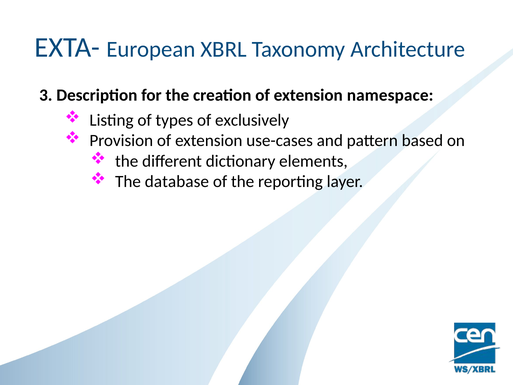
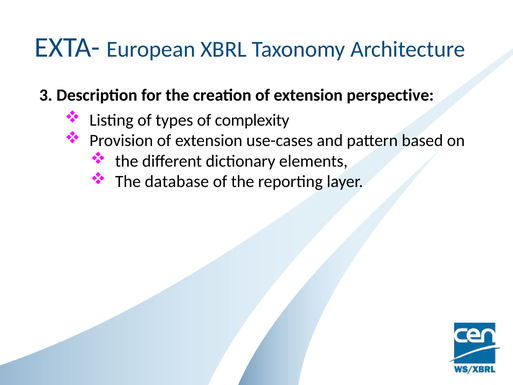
namespace: namespace -> perspective (390, 95)
exclusively: exclusively -> complexity (252, 120)
